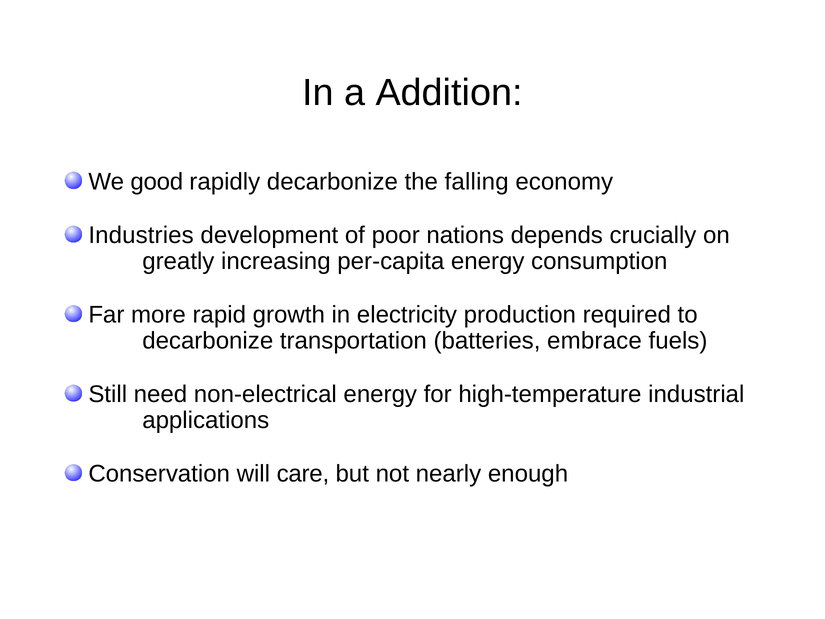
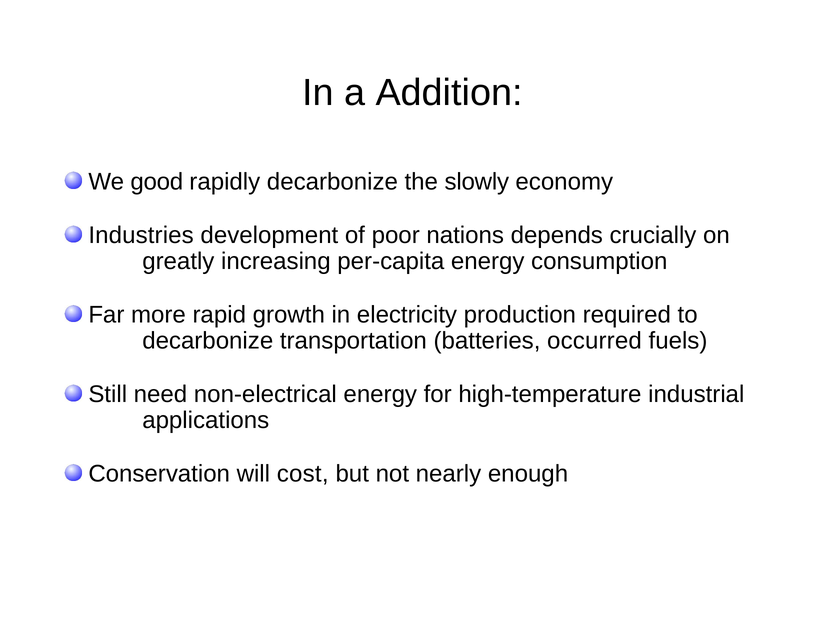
falling: falling -> slowly (477, 182)
embrace: embrace -> occurred (594, 341)
care: care -> cost (303, 474)
